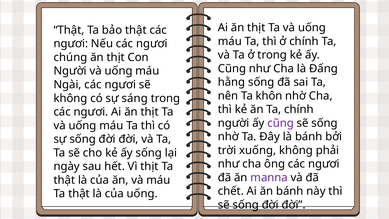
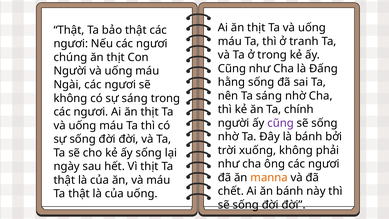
ở chính: chính -> tranh (304, 41)
Ta khôn: khôn -> sáng (269, 96)
manna colour: purple -> orange (269, 177)
